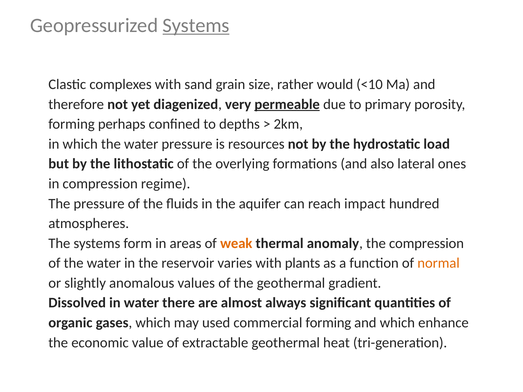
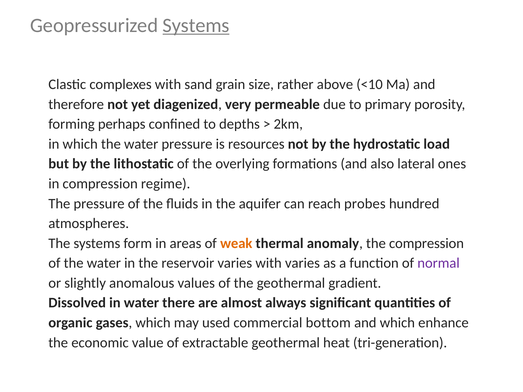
would: would -> above (335, 84)
permeable underline: present -> none (287, 104)
impact: impact -> probes (365, 204)
with plants: plants -> varies (302, 263)
normal colour: orange -> purple (439, 263)
commercial forming: forming -> bottom (328, 323)
